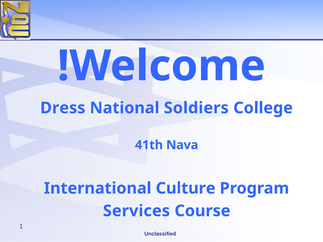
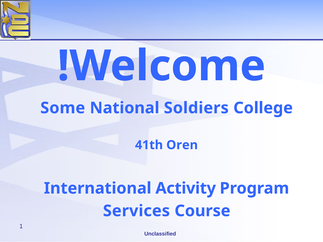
Dress: Dress -> Some (63, 108)
Nava: Nava -> Oren (182, 145)
Culture: Culture -> Activity (186, 188)
